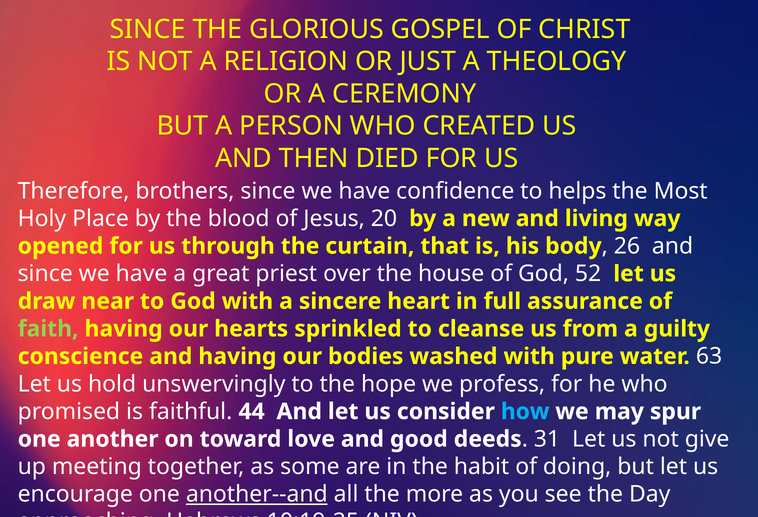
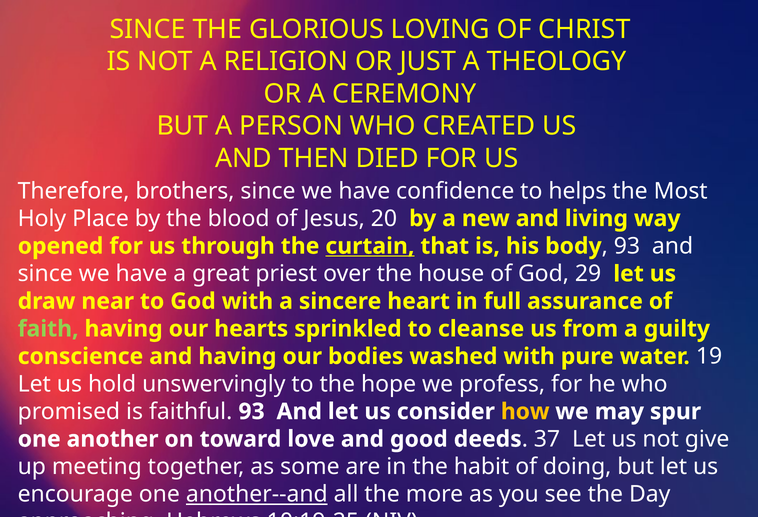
GOSPEL: GOSPEL -> LOVING (440, 29)
curtain underline: none -> present (370, 246)
26: 26 -> 93 (627, 246)
52: 52 -> 29 (588, 274)
63: 63 -> 19 (709, 356)
faithful 44: 44 -> 93 (252, 411)
how colour: light blue -> yellow (525, 411)
31: 31 -> 37 (547, 439)
